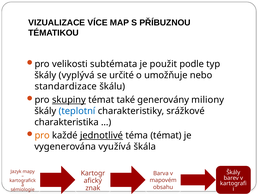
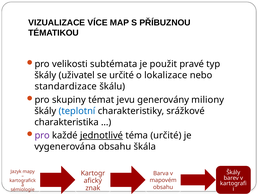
podle: podle -> pravé (192, 64)
vyplývá: vyplývá -> uživatel (77, 75)
umožňuje: umožňuje -> lokalizace (166, 75)
skupiny underline: present -> none (69, 100)
také: také -> jevu (126, 100)
pro colour: orange -> purple (42, 135)
téma témat: témat -> určité (166, 135)
vygenerována využívá: využívá -> obsahu (115, 146)
